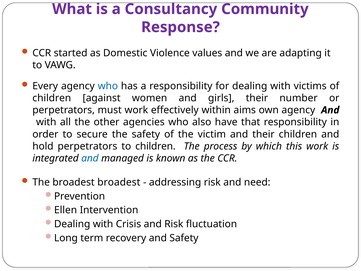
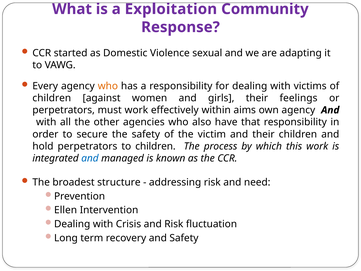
Consultancy: Consultancy -> Exploitation (171, 9)
values: values -> sexual (207, 53)
who colour: blue -> orange (108, 86)
number: number -> feelings (299, 98)
broadest broadest: broadest -> structure (119, 182)
